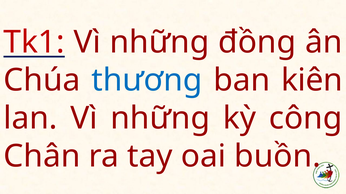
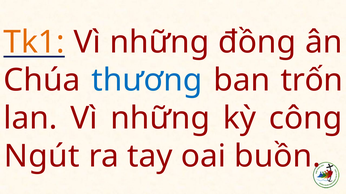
Tk1 colour: red -> orange (34, 42)
kiên: kiên -> trốn (312, 80)
Chân: Chân -> Ngút (42, 157)
